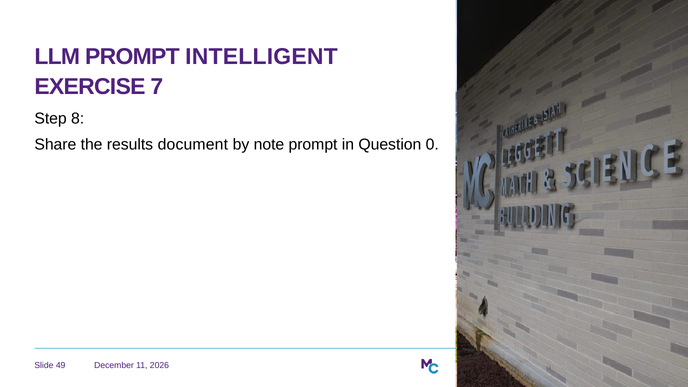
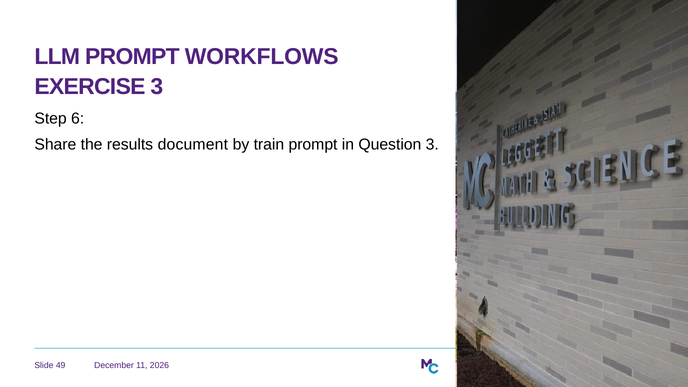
INTELLIGENT: INTELLIGENT -> WORKFLOWS (262, 57)
EXERCISE 7: 7 -> 3 (157, 87)
8: 8 -> 6 (78, 119)
note: note -> train (269, 145)
Question 0: 0 -> 3 (432, 145)
